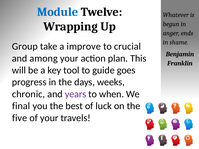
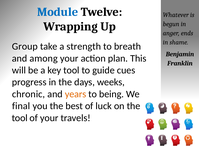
improve: improve -> strength (84, 46)
crucial: crucial -> breath (128, 46)
goes: goes -> cues (126, 70)
years colour: purple -> orange (76, 94)
when: when -> being (112, 94)
five: five -> tool (20, 118)
